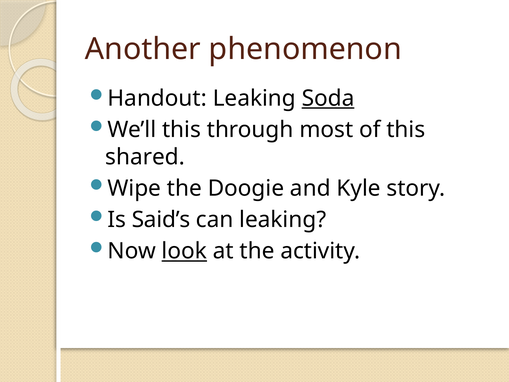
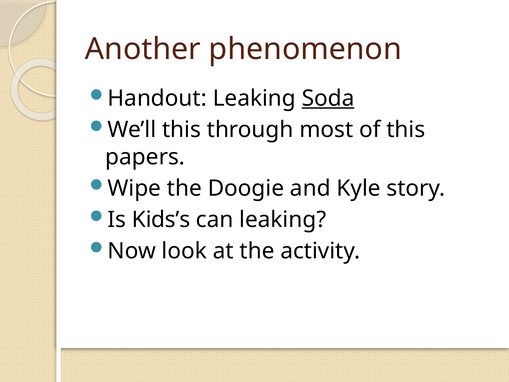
shared: shared -> papers (145, 157)
Said’s: Said’s -> Kids’s (161, 220)
look underline: present -> none (184, 251)
